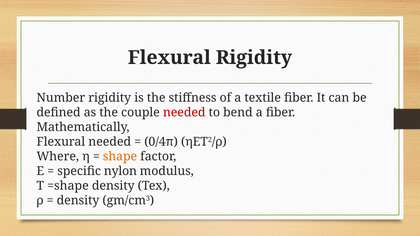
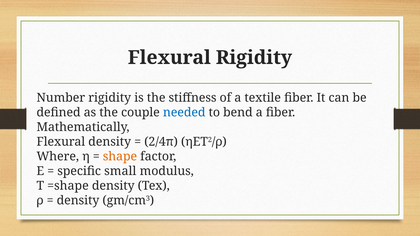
needed colour: red -> blue (184, 113)
Flexural needed: needed -> density (110, 142)
0/4π: 0/4π -> 2/4π (161, 142)
nylon: nylon -> small (120, 171)
